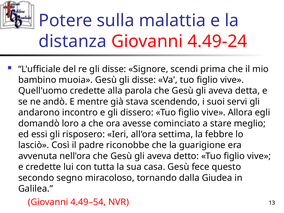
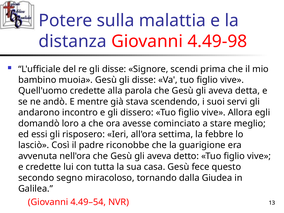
4.49-24: 4.49-24 -> 4.49-98 (217, 41)
